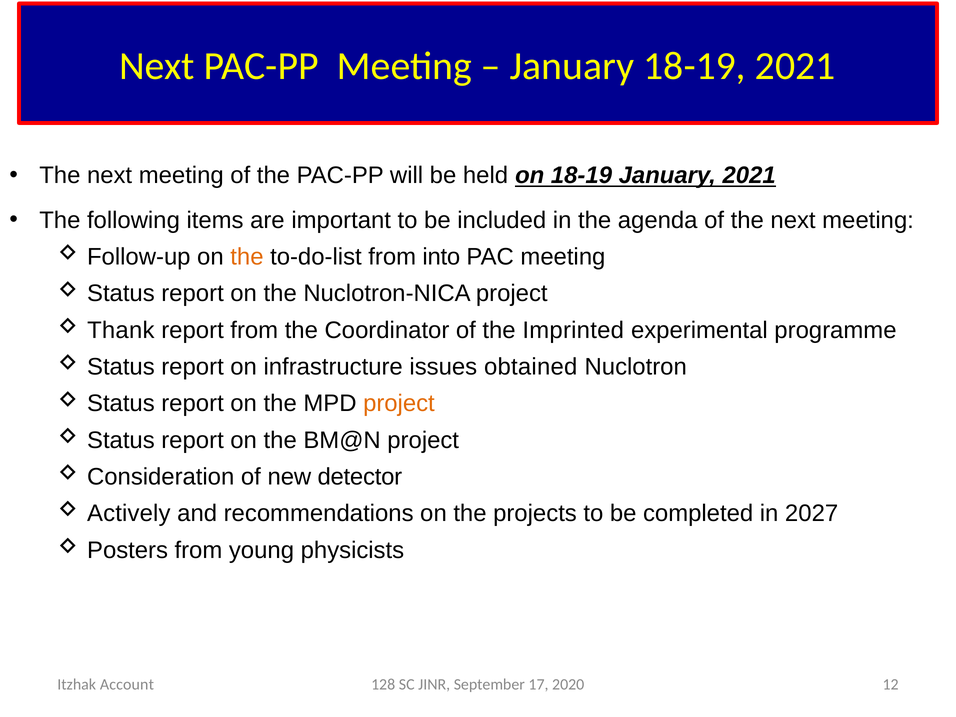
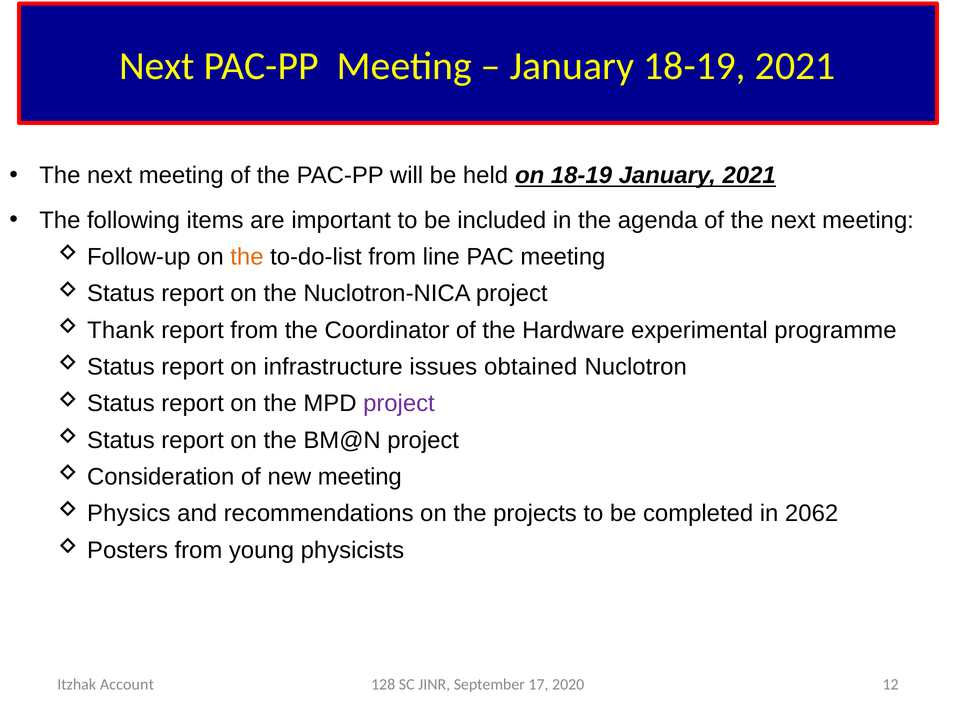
into: into -> line (441, 257)
Imprinted: Imprinted -> Hardware (573, 330)
project colour: orange -> purple (399, 404)
new detector: detector -> meeting (360, 477)
Actively: Actively -> Physics (129, 514)
2027: 2027 -> 2062 (812, 514)
